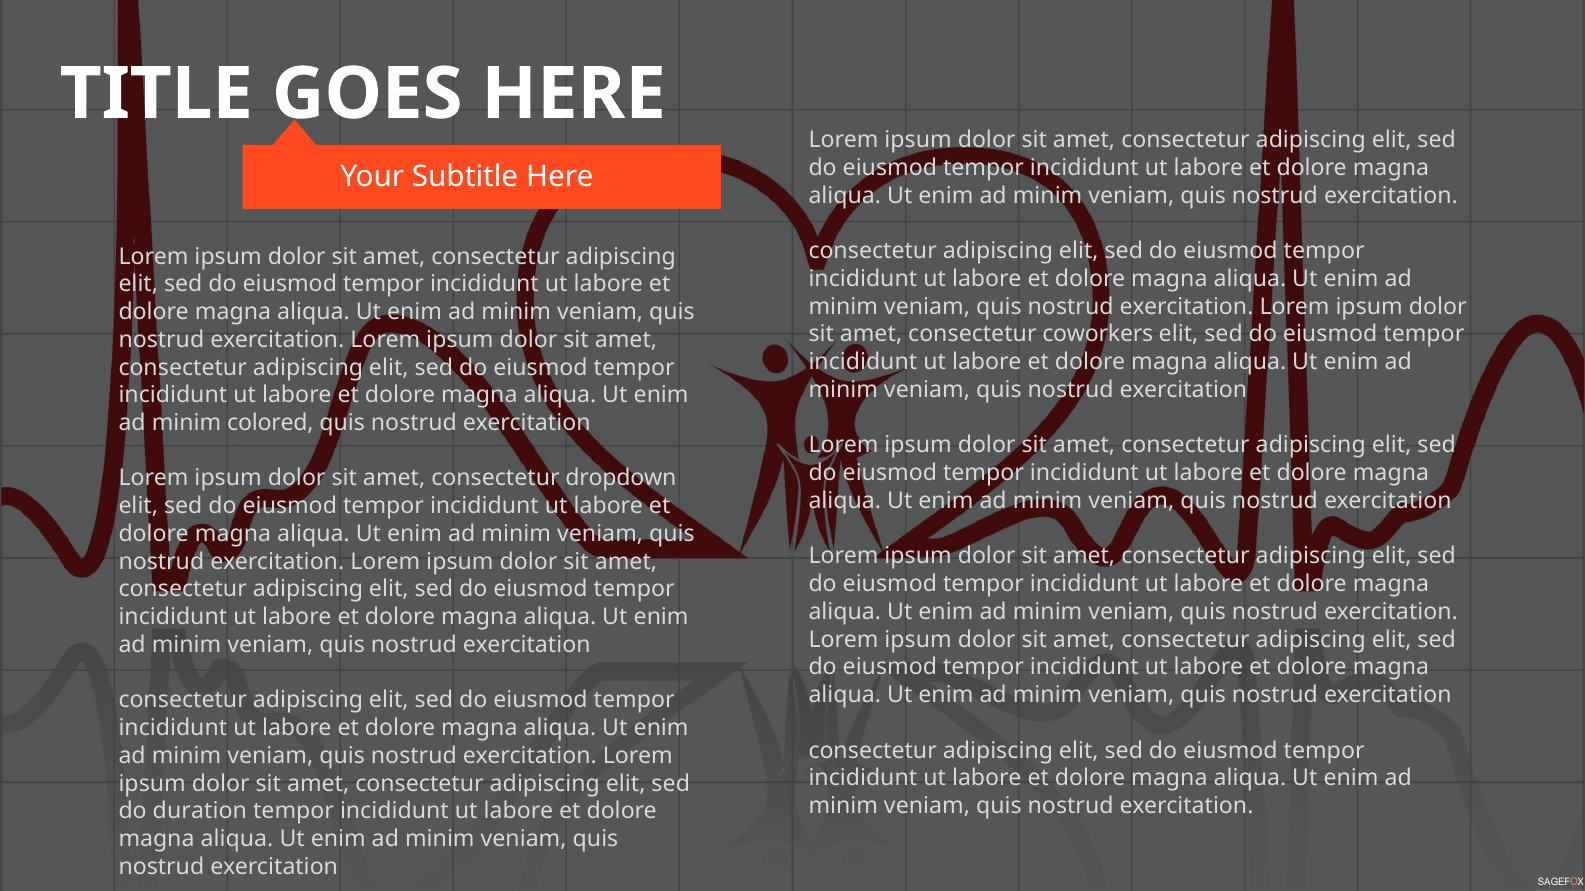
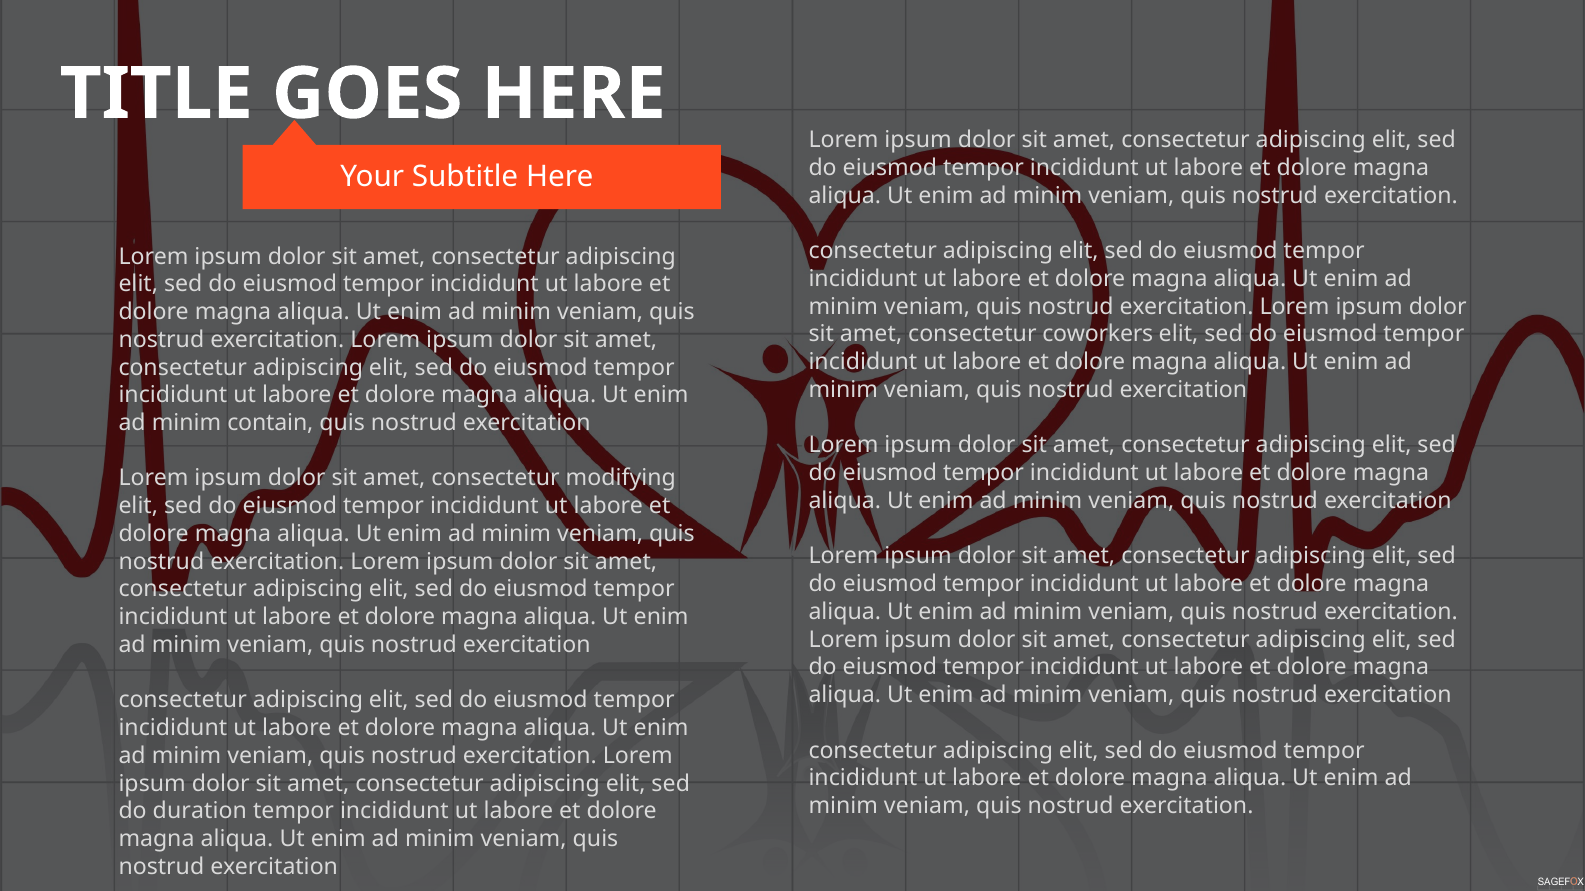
colored: colored -> contain (270, 423)
dropdown: dropdown -> modifying (621, 479)
